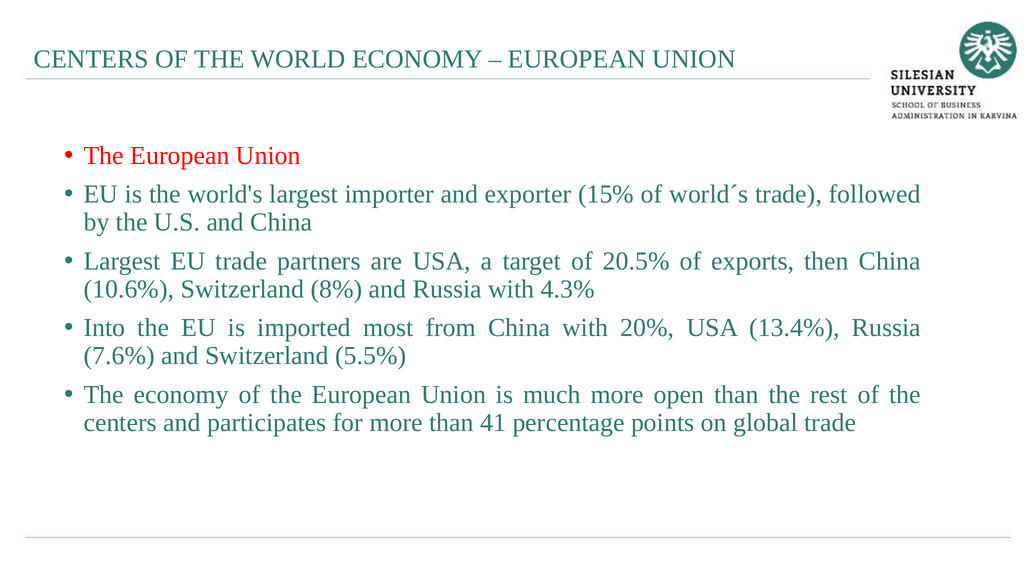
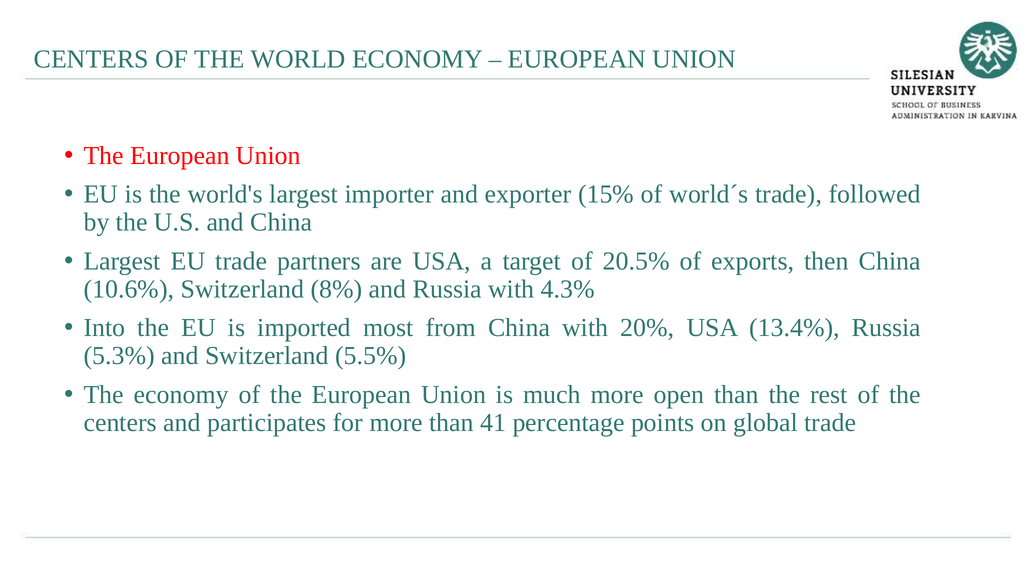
7.6%: 7.6% -> 5.3% (119, 356)
